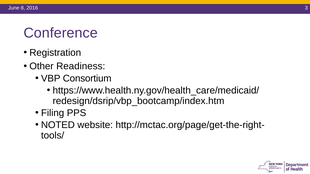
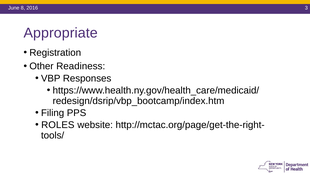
Conference: Conference -> Appropriate (61, 33)
Consortium: Consortium -> Responses (87, 78)
NOTED: NOTED -> ROLES (58, 125)
